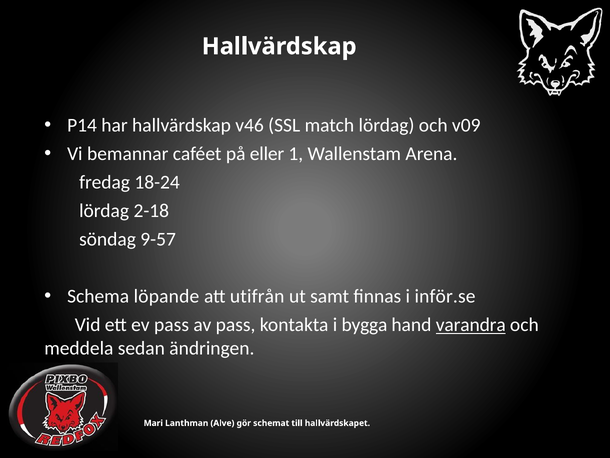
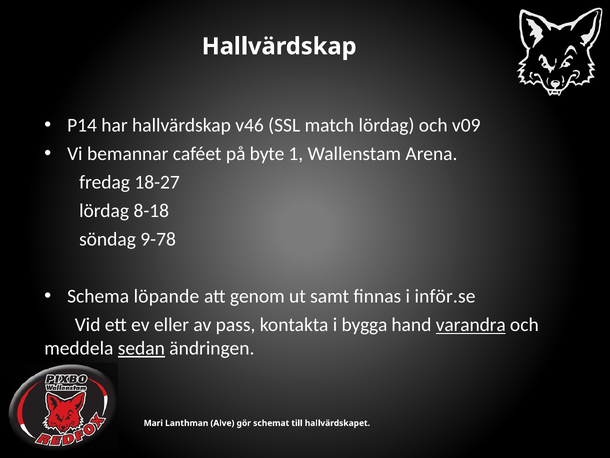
eller: eller -> byte (267, 154)
18-24: 18-24 -> 18-27 (157, 182)
2-18: 2-18 -> 8-18 (151, 211)
9-57: 9-57 -> 9-78 (158, 239)
utifrån: utifrån -> genom (257, 296)
ev pass: pass -> eller (172, 325)
sedan underline: none -> present (141, 348)
